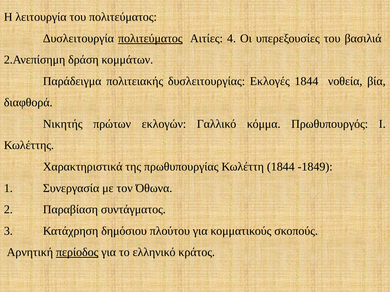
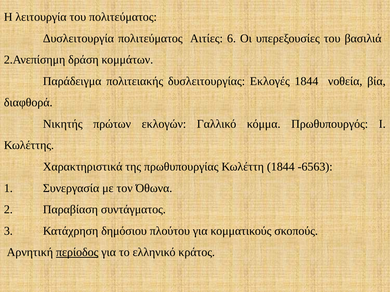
πολιτεύματος underline: present -> none (150, 38)
4: 4 -> 6 (231, 38)
-1849: -1849 -> -6563 (315, 167)
